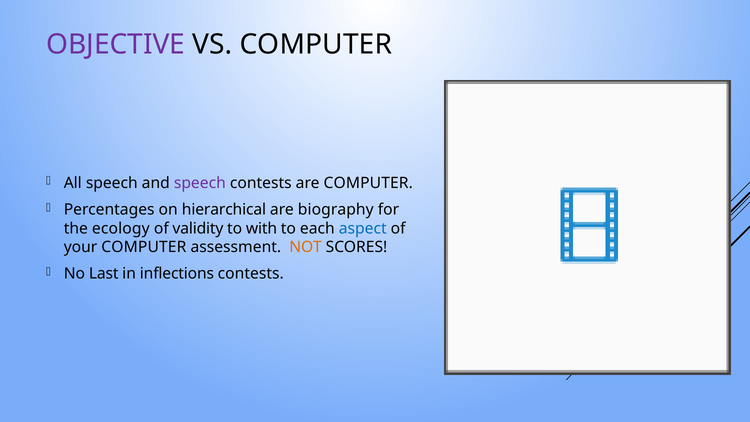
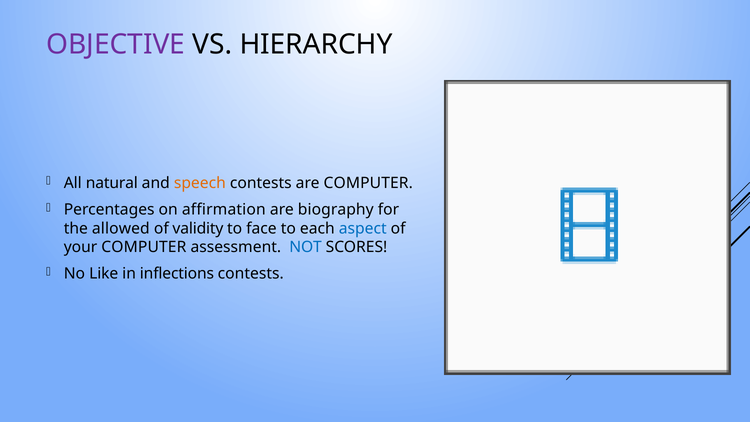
VS COMPUTER: COMPUTER -> HIERARCHY (316, 44)
All speech: speech -> natural (112, 183)
speech colour: purple -> orange (200, 183)
hierarchical: hierarchical -> affirmation (224, 210)
ecology: ecology -> allowed (121, 228)
with: with -> face (261, 228)
NOT colour: orange -> blue (306, 247)
Last: Last -> Like (104, 274)
